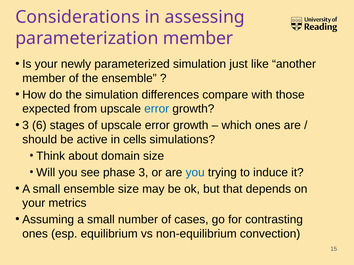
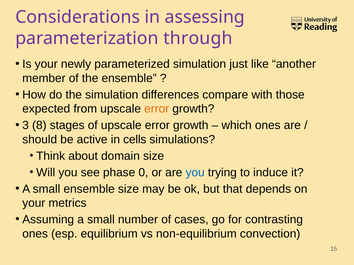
parameterization member: member -> through (198, 38)
error colour: blue -> orange (157, 109)
6: 6 -> 8 (39, 126)
3: 3 -> 0 (143, 173)
